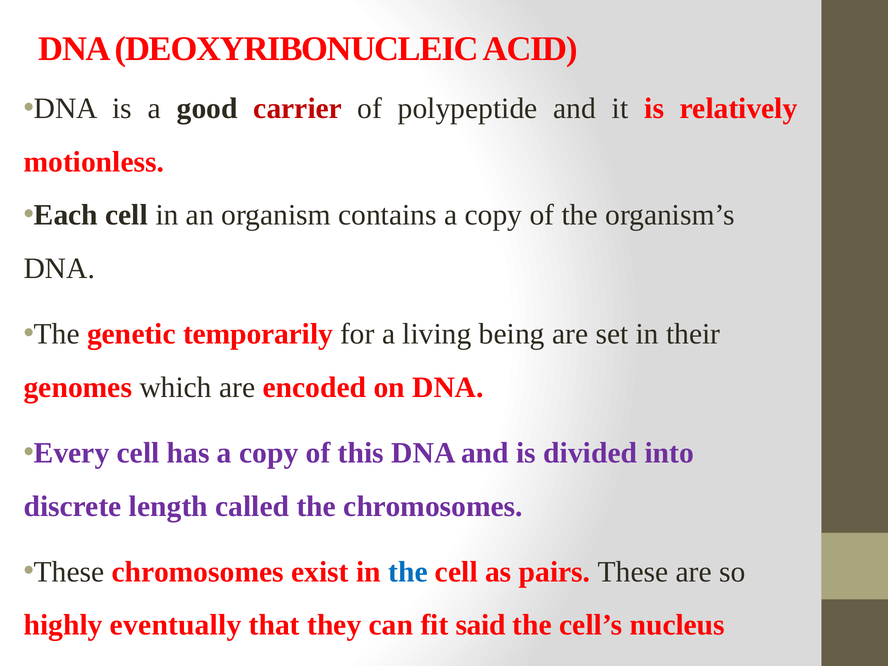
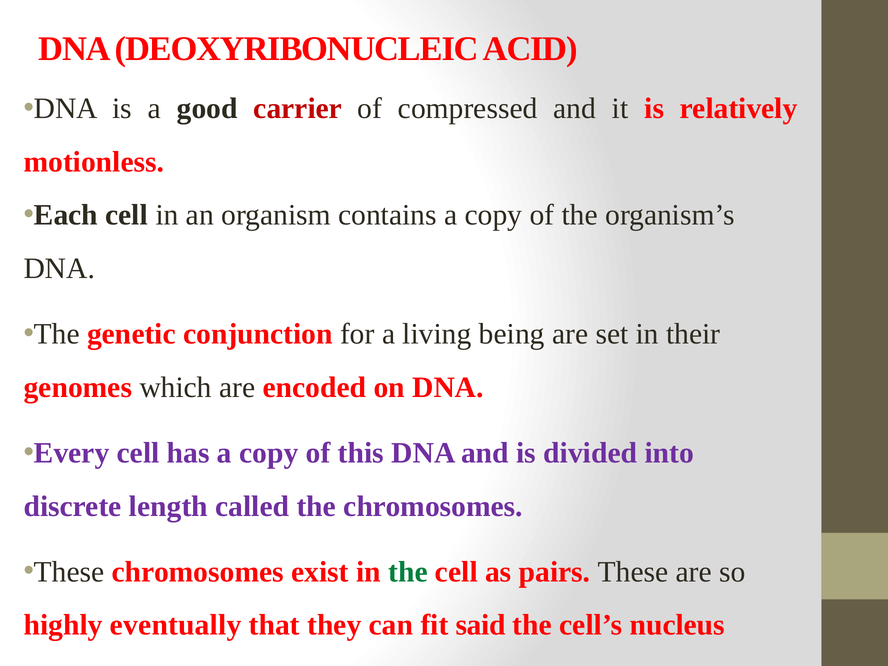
polypeptide: polypeptide -> compressed (468, 109)
temporarily: temporarily -> conjunction (258, 334)
the colour: blue -> green (408, 572)
